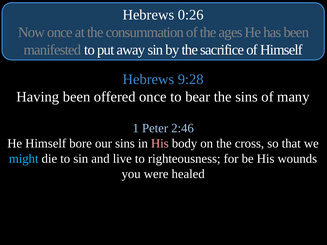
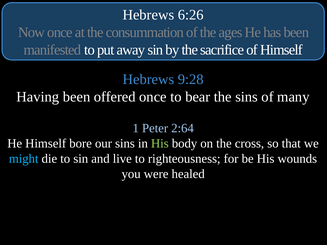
0:26: 0:26 -> 6:26 (191, 15)
2:46: 2:46 -> 2:64 (183, 128)
His colour: pink -> light green (160, 144)
